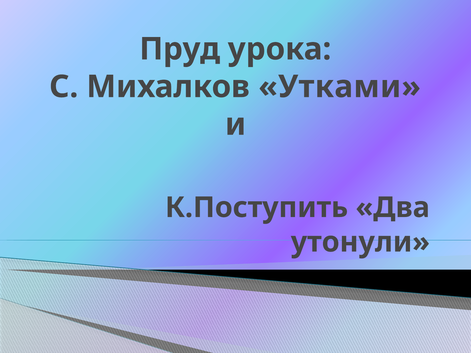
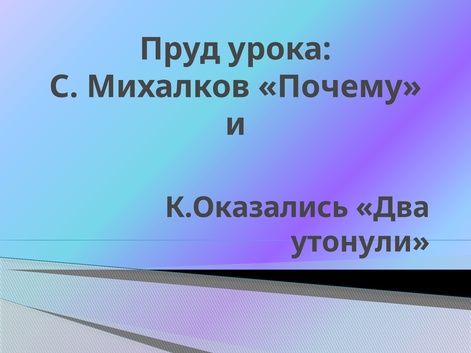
Утками: Утками -> Почему (340, 87)
К.Поступить: К.Поступить -> К.Оказались (257, 208)
